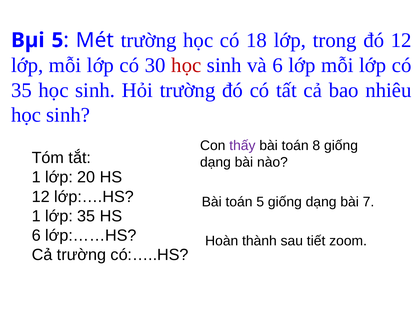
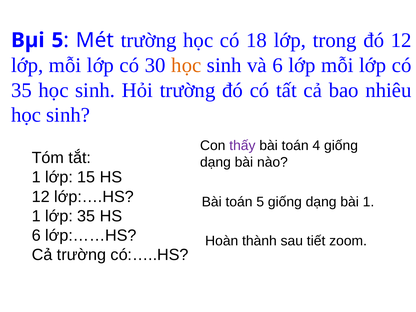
học colour: red -> orange (186, 65)
8: 8 -> 4 (316, 146)
20: 20 -> 15 (86, 177)
bài 7: 7 -> 1 (369, 202)
